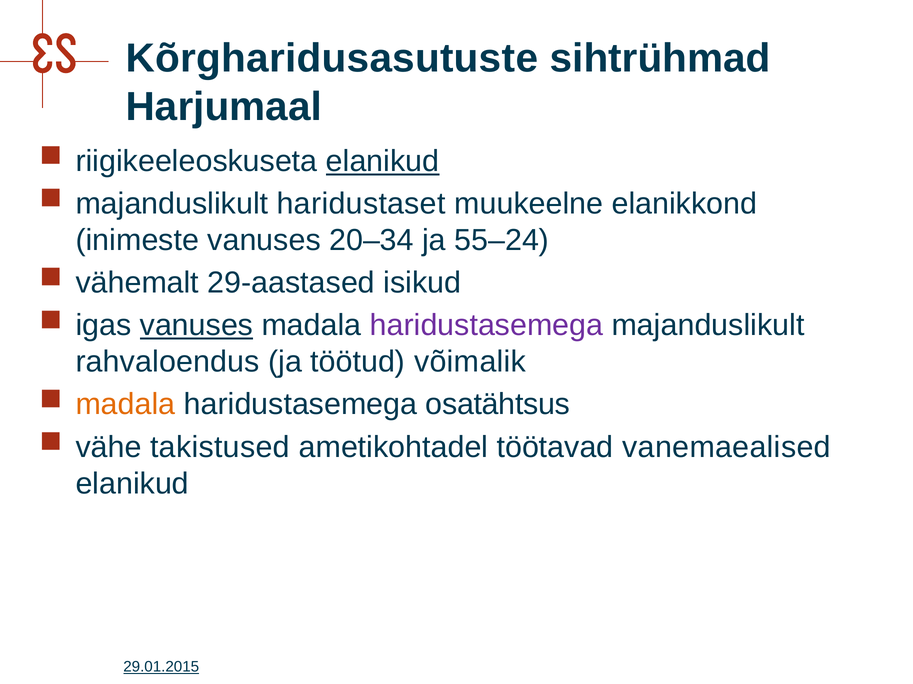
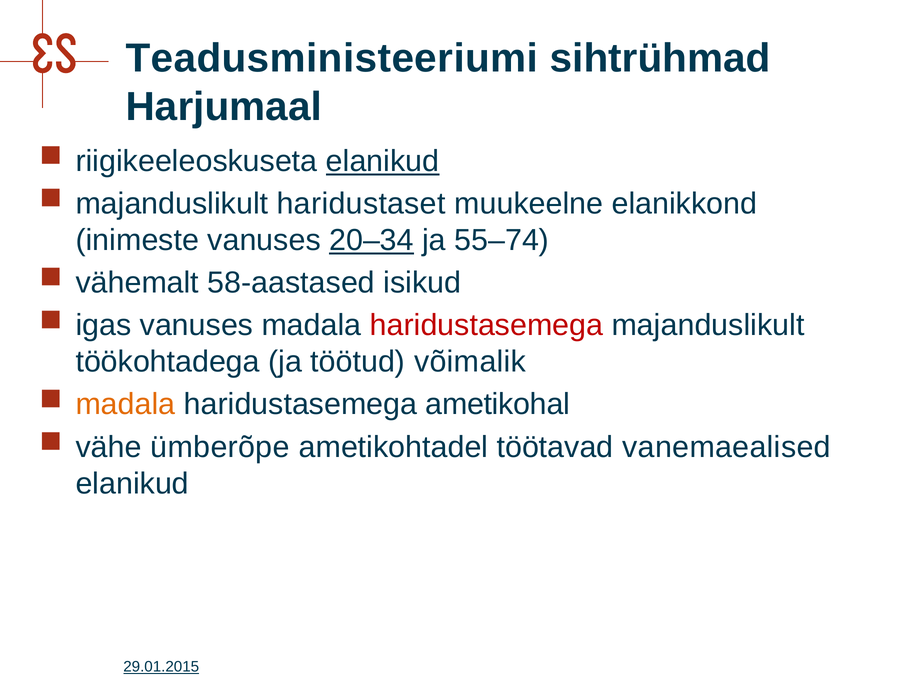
Kõrgharidusasutuste: Kõrgharidusasutuste -> Teadusministeeriumi (332, 58)
20–34 underline: none -> present (372, 241)
55–24: 55–24 -> 55–74 (502, 241)
29-aastased: 29-aastased -> 58-aastased (291, 283)
vanuses underline: present -> none (196, 326)
haridustasemega colour: purple -> red (487, 326)
rahvaloendus: rahvaloendus -> töökohtadega (168, 362)
osatähtsus: osatähtsus -> ametikohal (498, 405)
takistused: takistused -> ümberõpe (220, 447)
